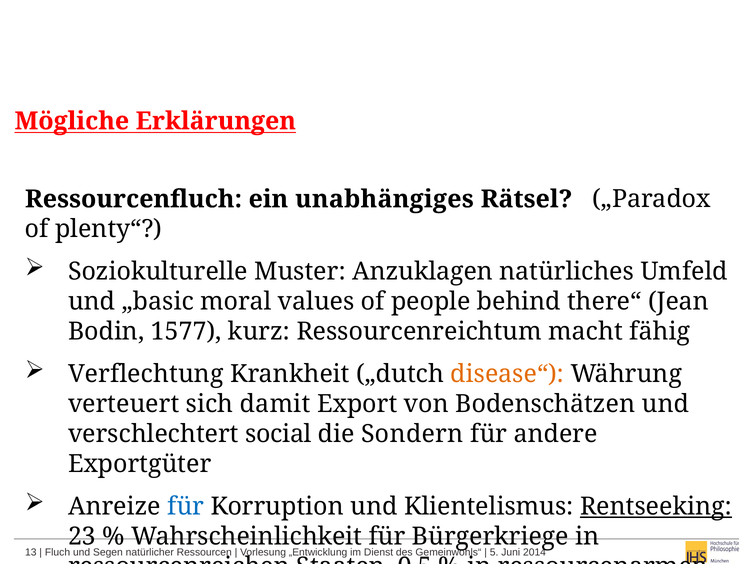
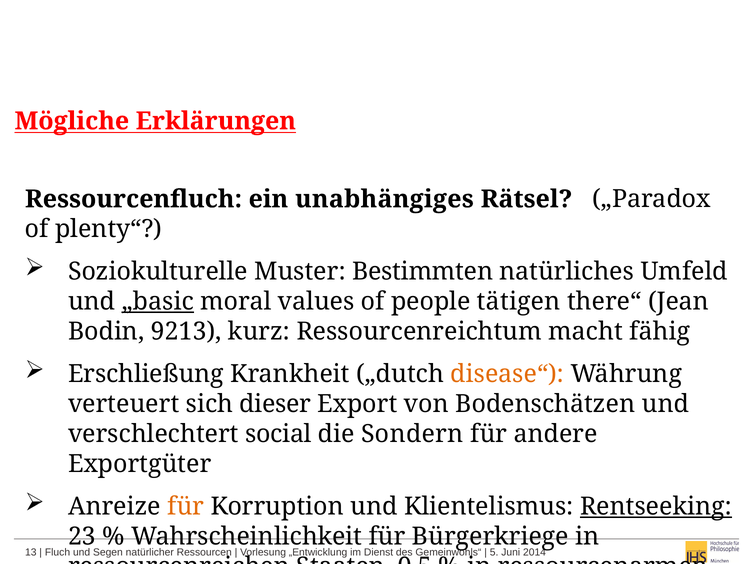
Anzuklagen: Anzuklagen -> Bestimmten (423, 272)
„basic underline: none -> present (158, 302)
behind: behind -> tätigen (519, 302)
1577: 1577 -> 9213 (186, 332)
Verflechtung: Verflechtung -> Erschließung (146, 374)
damit: damit -> dieser (275, 404)
für colour: blue -> orange (186, 507)
